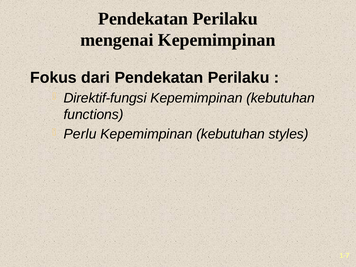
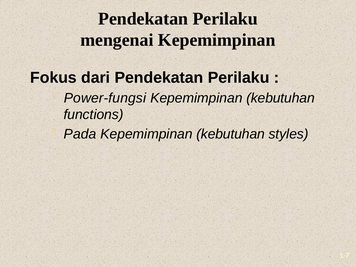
Direktif-fungsi: Direktif-fungsi -> Power-fungsi (105, 98)
Perlu: Perlu -> Pada (80, 134)
